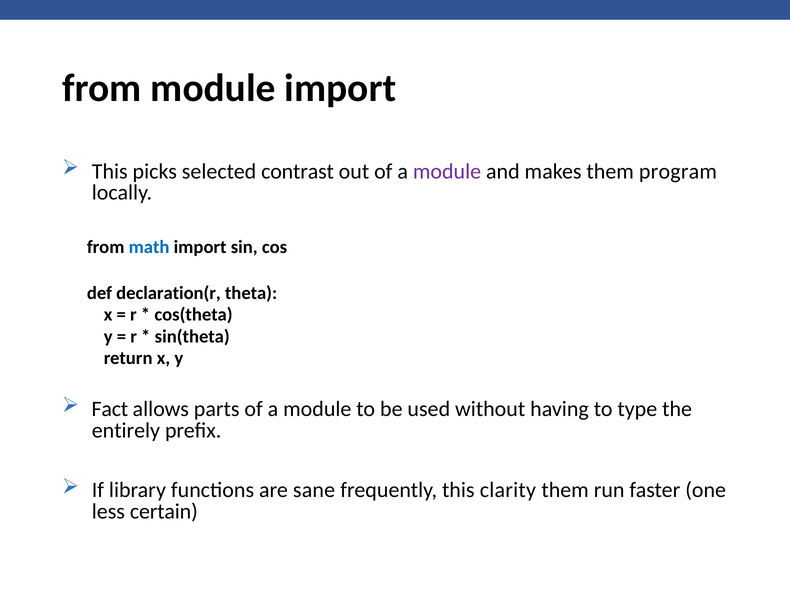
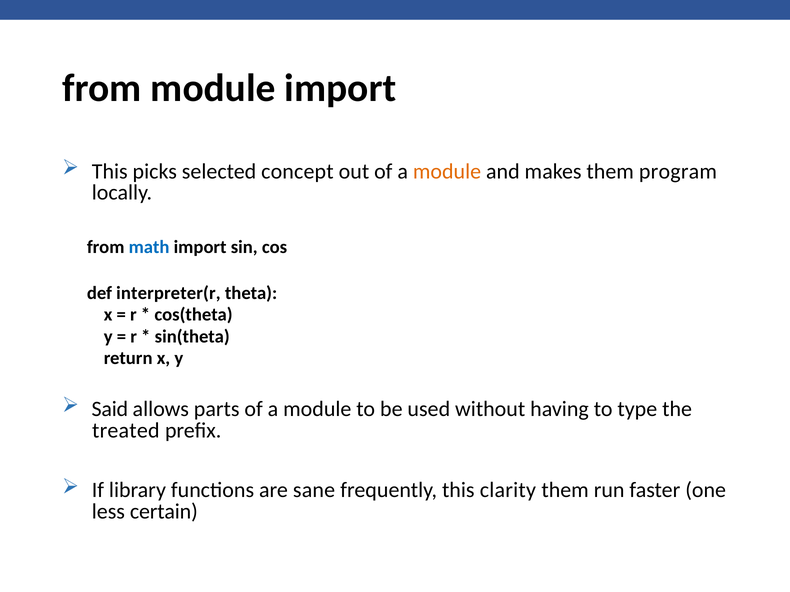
contrast: contrast -> concept (297, 171)
module colour: purple -> orange (447, 171)
declaration(r: declaration(r -> interpreter(r (168, 293)
Fact: Fact -> Said (110, 409)
entirely: entirely -> treated (126, 431)
